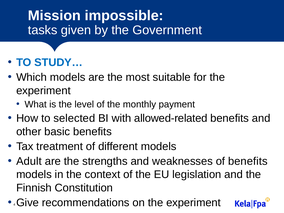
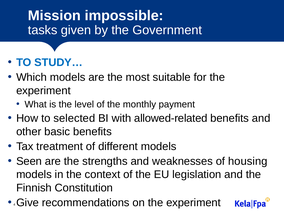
Adult: Adult -> Seen (29, 161)
of benefits: benefits -> housing (248, 161)
